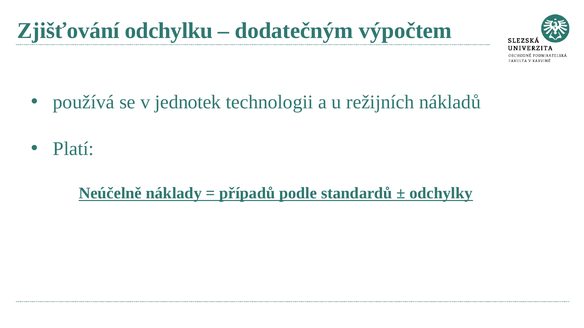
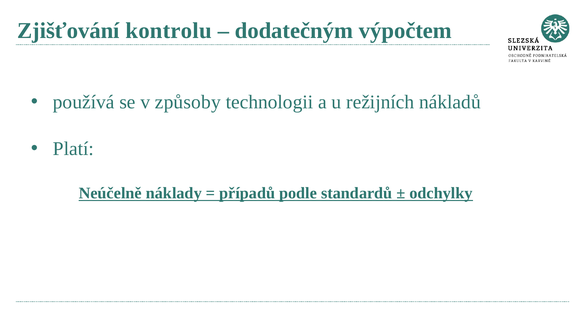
odchylku: odchylku -> kontrolu (169, 31)
jednotek: jednotek -> způsoby (188, 102)
